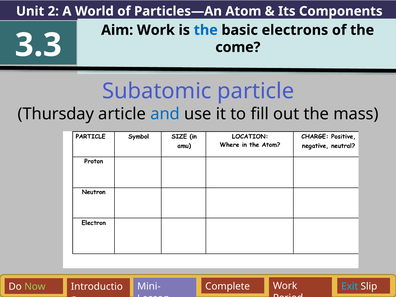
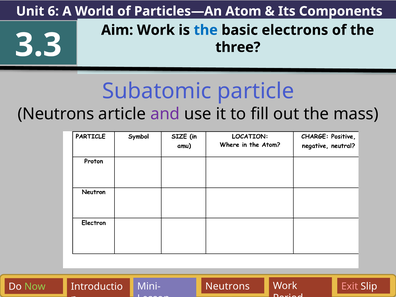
2: 2 -> 6 (53, 11)
come: come -> three (238, 47)
Thursday: Thursday -> Neutrons (56, 114)
and colour: blue -> purple (165, 114)
Complete: Complete -> Neutrons (228, 286)
Exit colour: light blue -> pink (350, 286)
